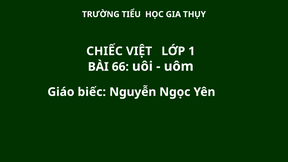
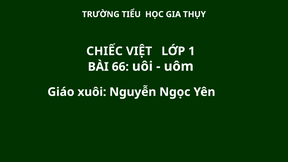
biếc: biếc -> xuôi (92, 92)
